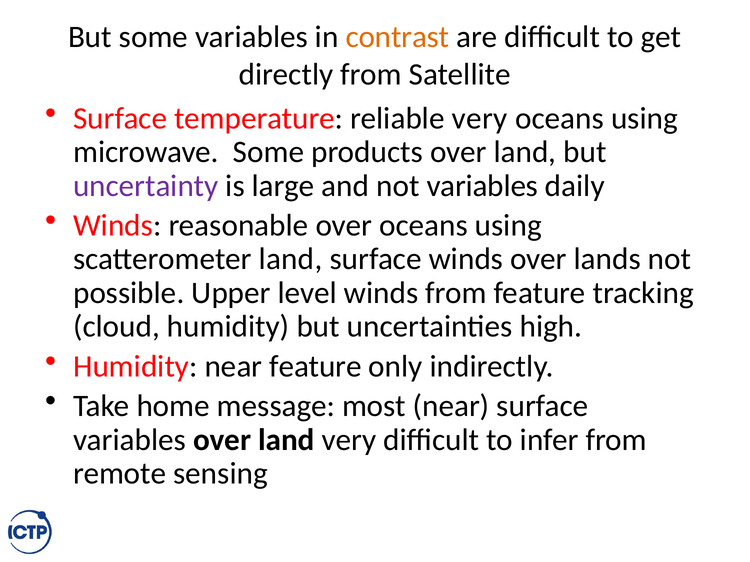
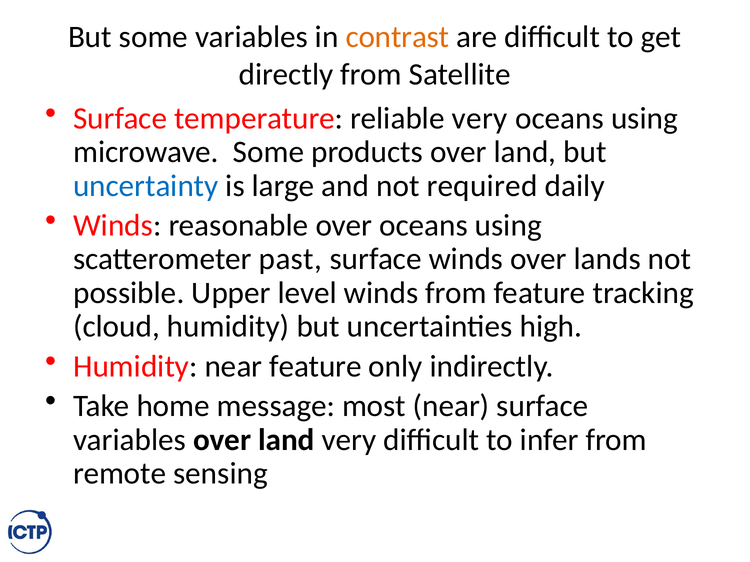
uncertainty colour: purple -> blue (146, 186)
not variables: variables -> required (482, 186)
scatterometer land: land -> past (290, 259)
